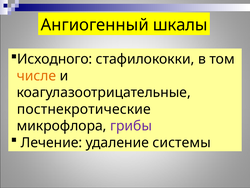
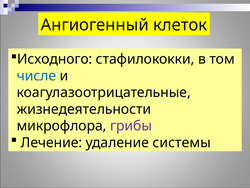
шкалы: шкалы -> клеток (180, 25)
числе colour: orange -> blue (36, 76)
постнекротические: постнекротические -> жизнедеятельности (84, 109)
